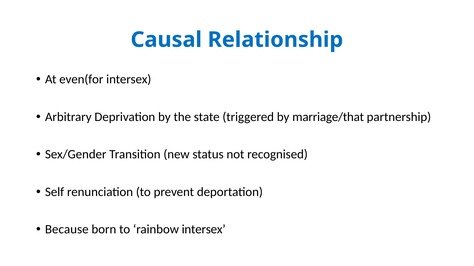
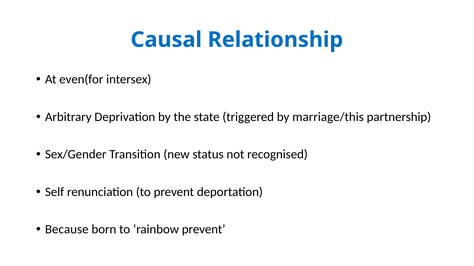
marriage/that: marriage/that -> marriage/this (328, 117)
rainbow intersex: intersex -> prevent (204, 230)
